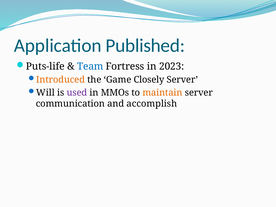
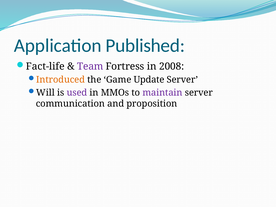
Puts-life: Puts-life -> Fact-life (45, 66)
Team colour: blue -> purple (90, 66)
2023: 2023 -> 2008 (172, 66)
Closely: Closely -> Update (149, 80)
maintain colour: orange -> purple (162, 93)
accomplish: accomplish -> proposition (152, 104)
